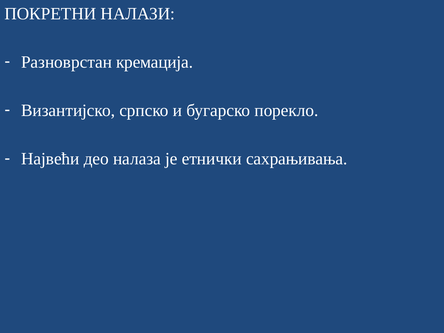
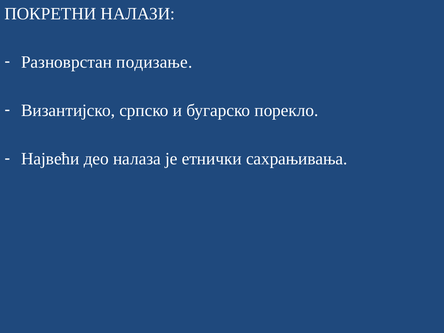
кремација: кремација -> подизање (154, 62)
